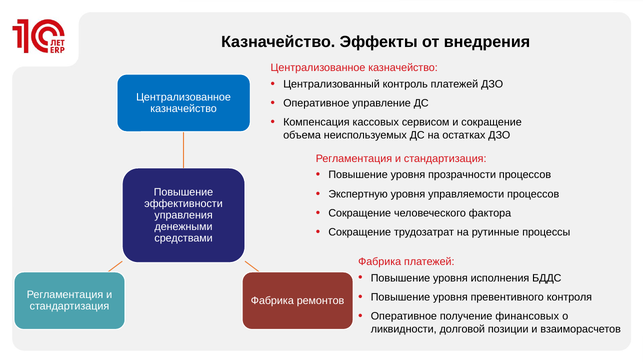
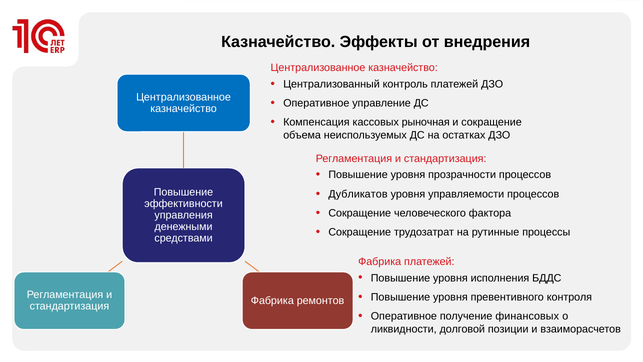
сервисом: сервисом -> рыночная (426, 122)
Экспертную: Экспертную -> Дубликатов (358, 194)
